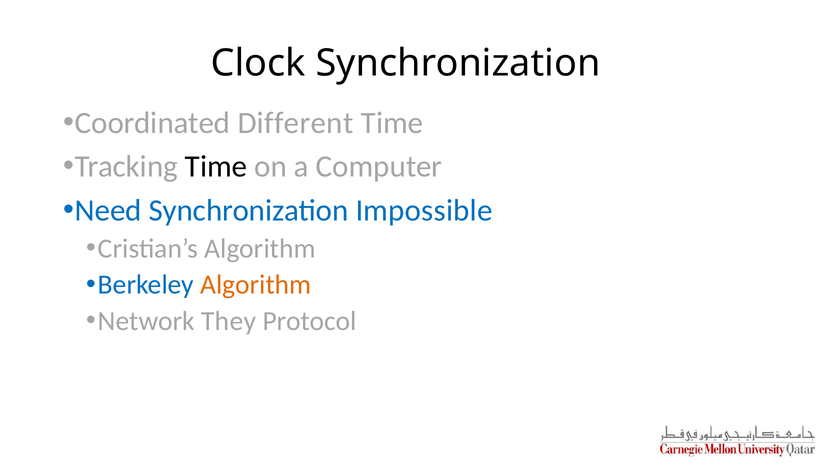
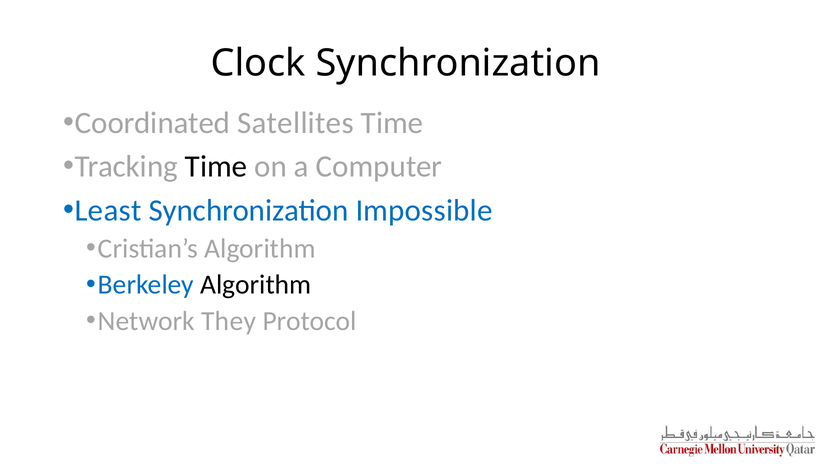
Different: Different -> Satellites (295, 123)
Need: Need -> Least (108, 210)
Algorithm colour: orange -> black (256, 285)
